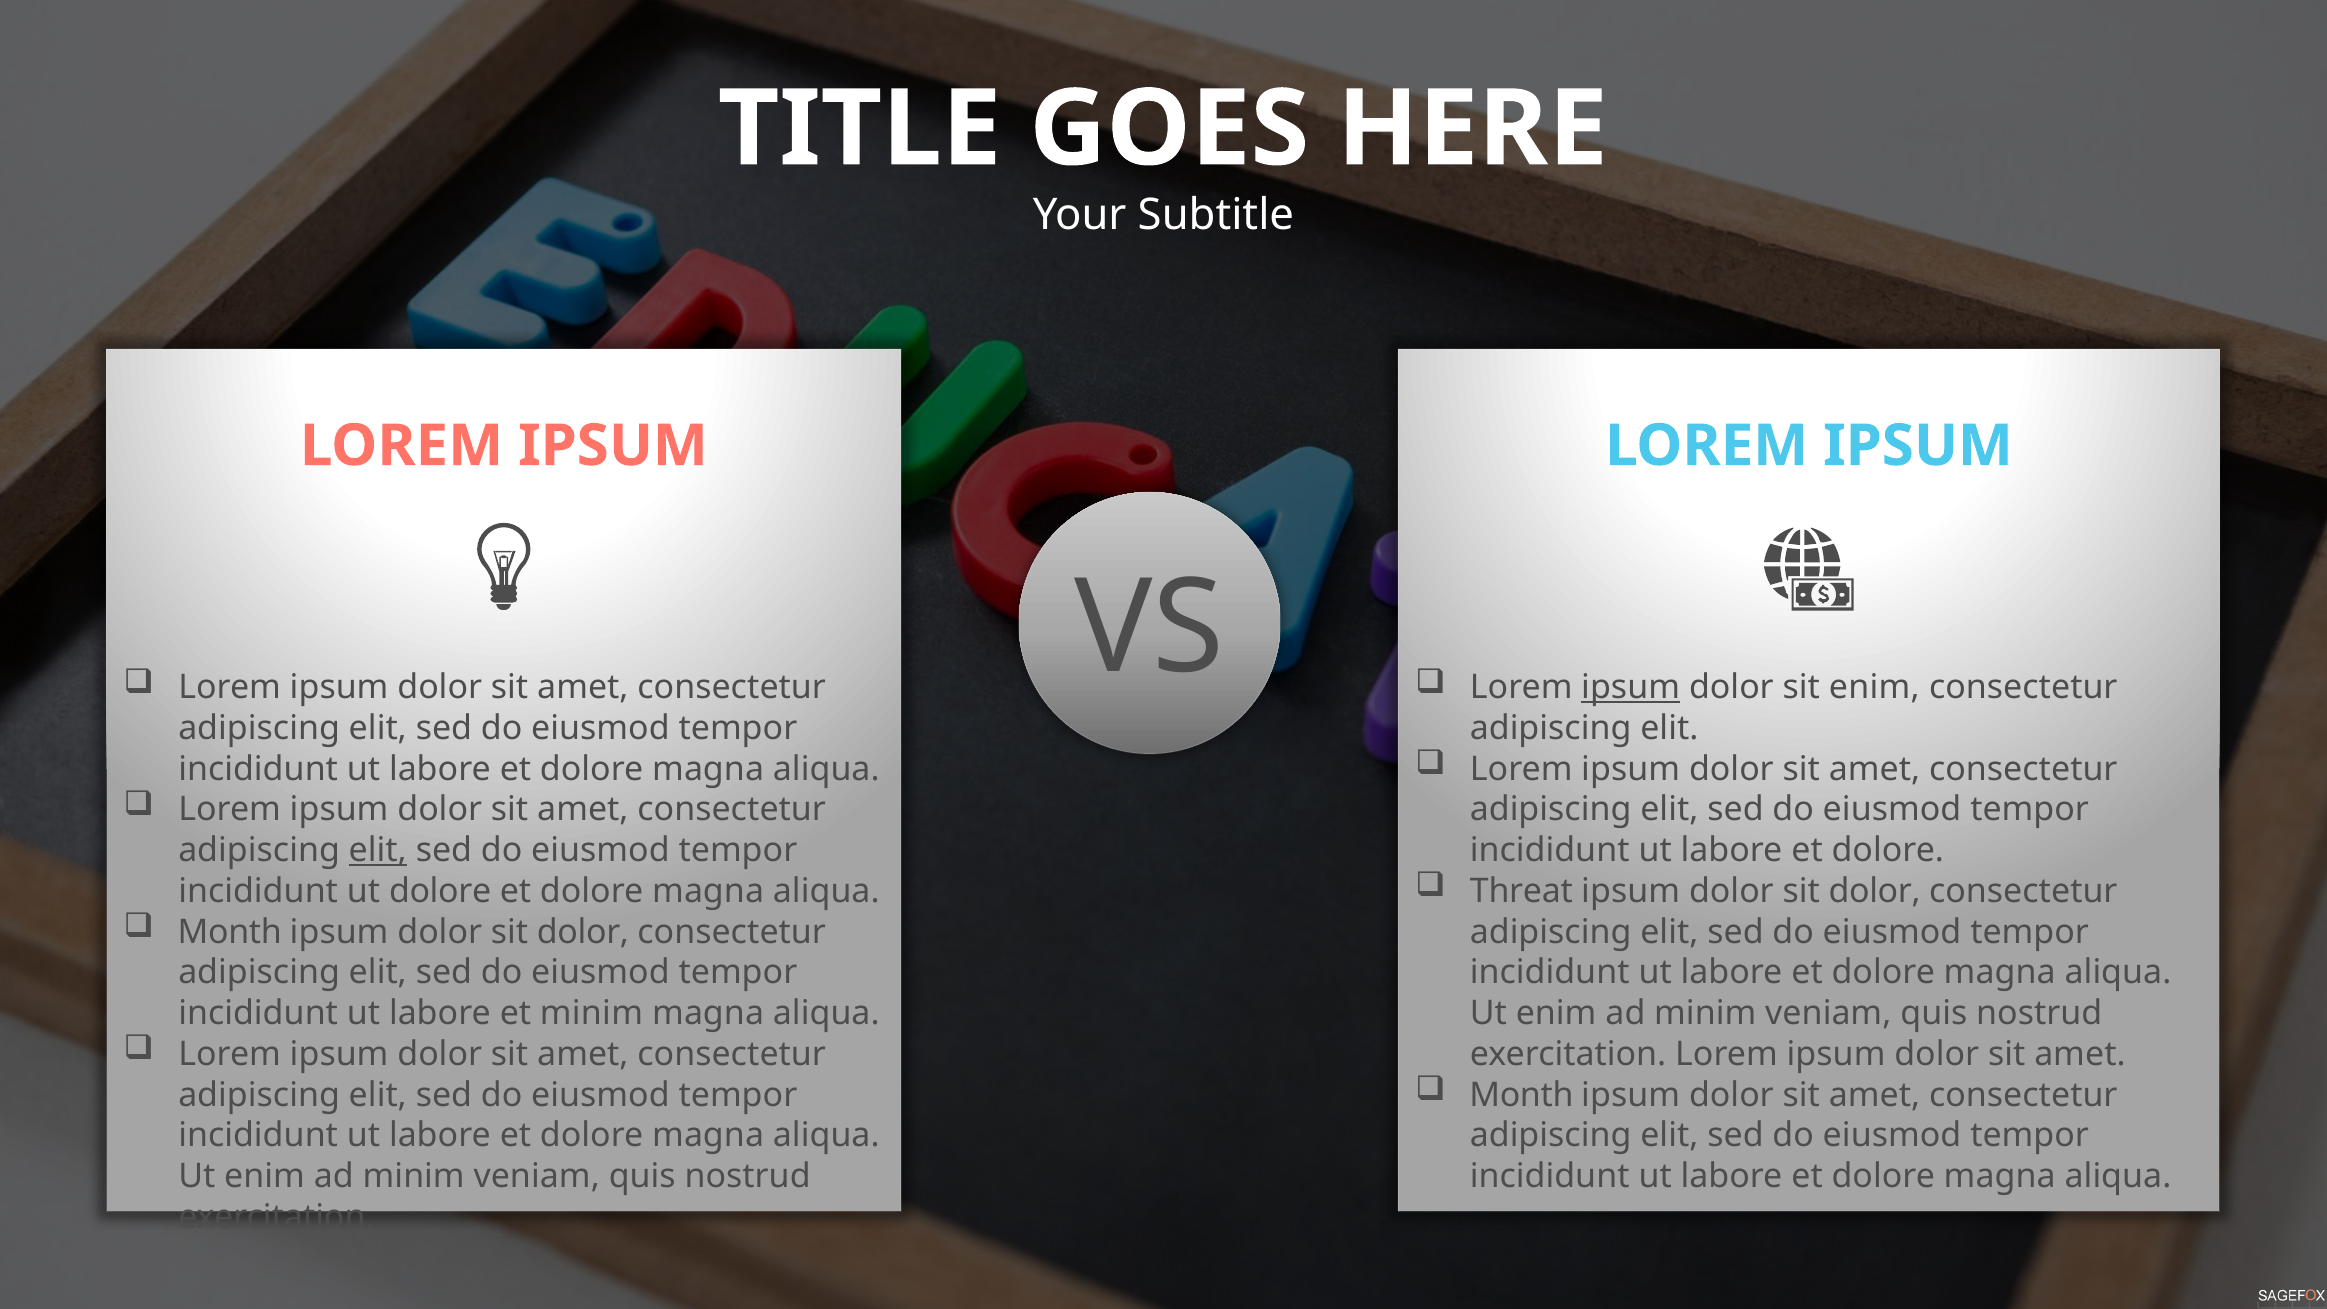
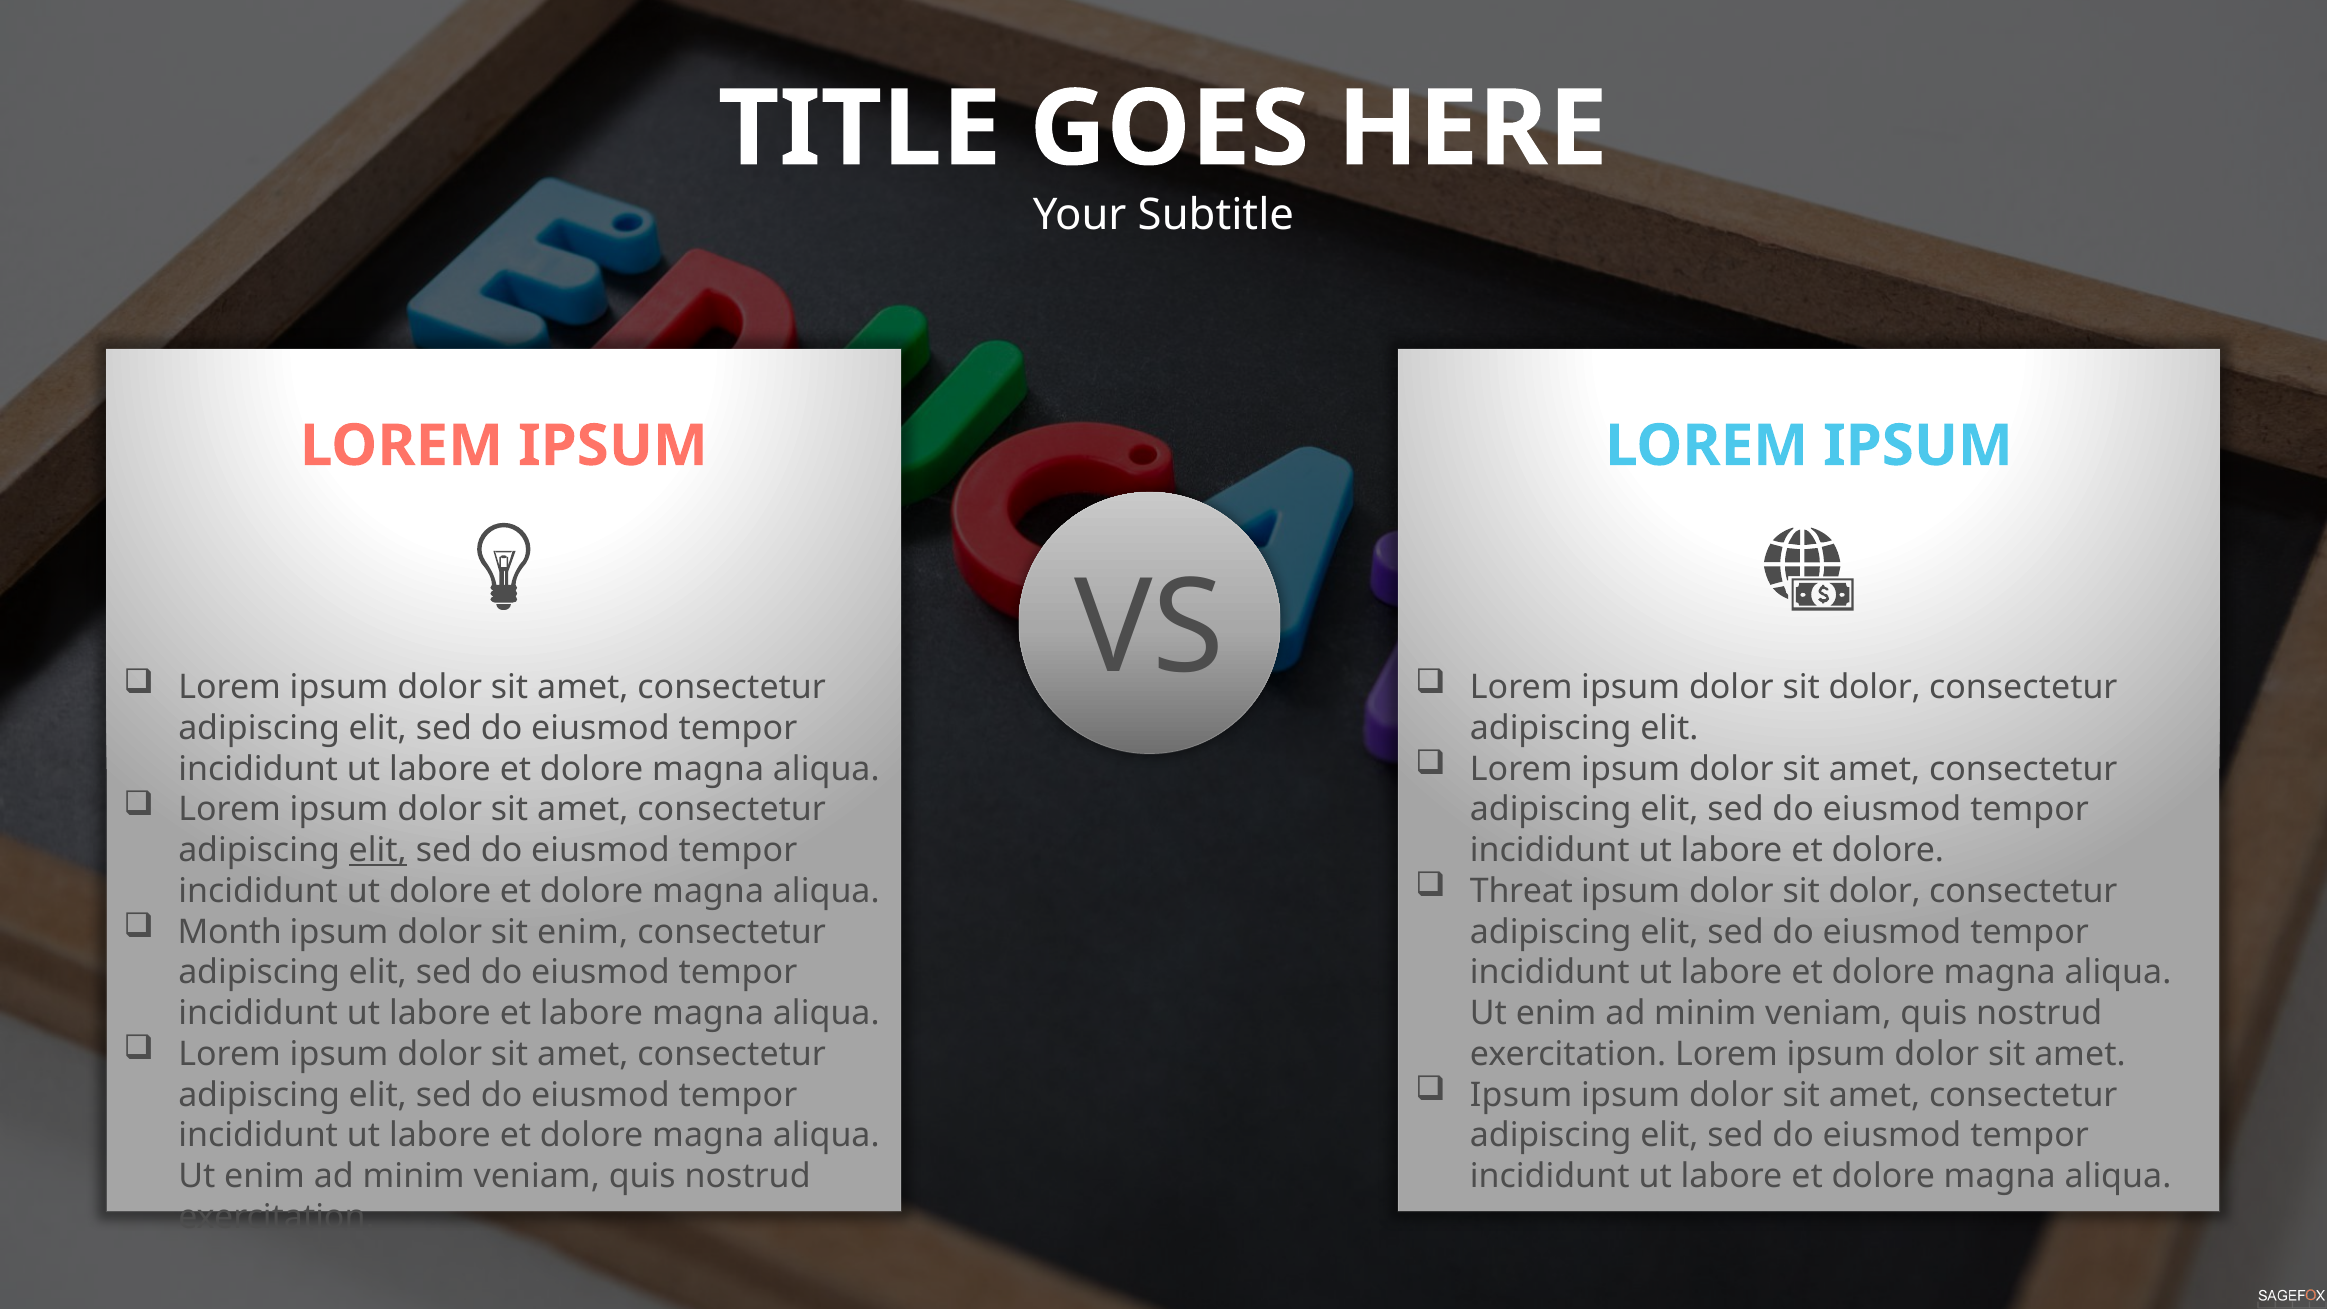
ipsum underline: present -> none (1631, 687)
enim: enim -> dolor (1875, 687)
dolor: dolor -> enim (583, 932)
et minim: minim -> labore (592, 1013)
Month: Month -> Ipsum (1521, 1095)
